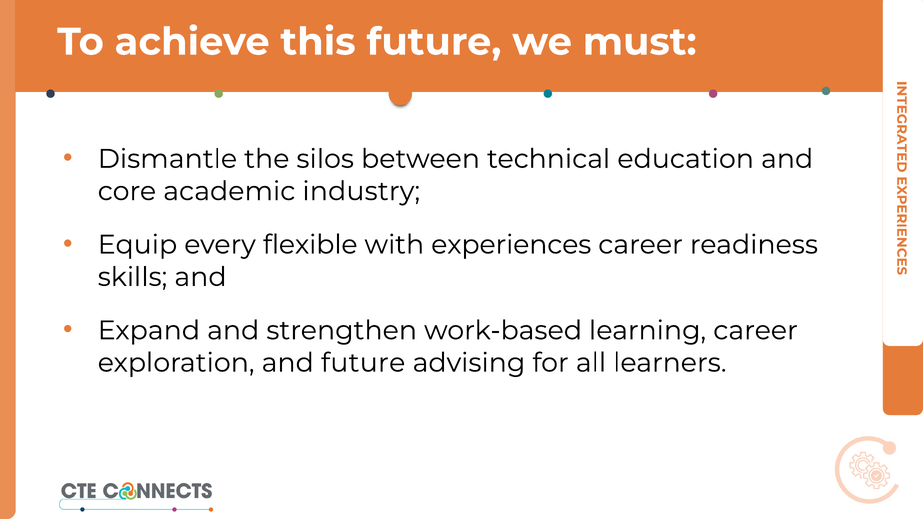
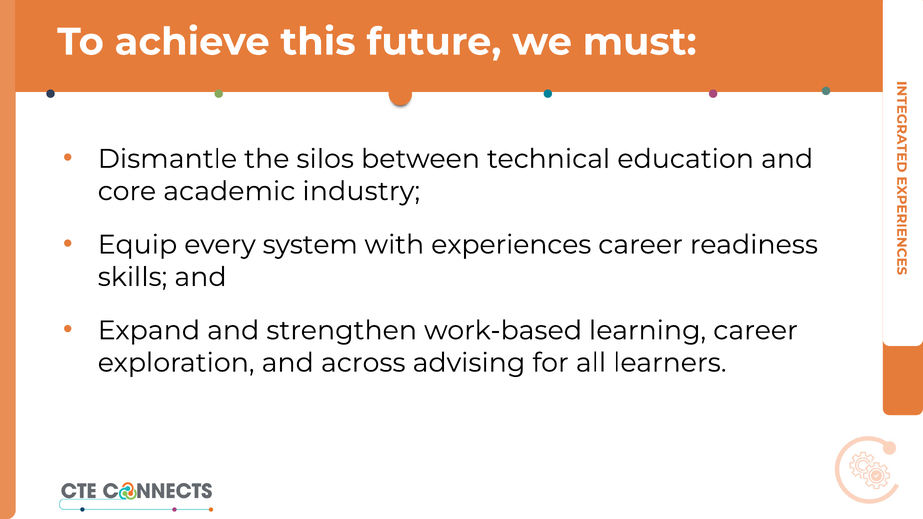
flexible: flexible -> system (310, 245)
and future: future -> across (363, 363)
